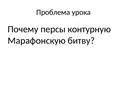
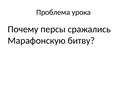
контурную: контурную -> сражались (89, 29)
